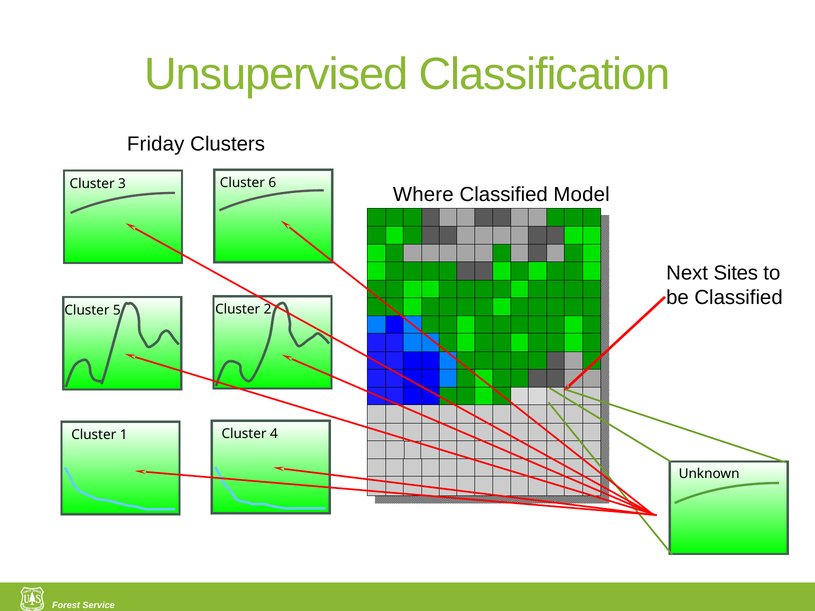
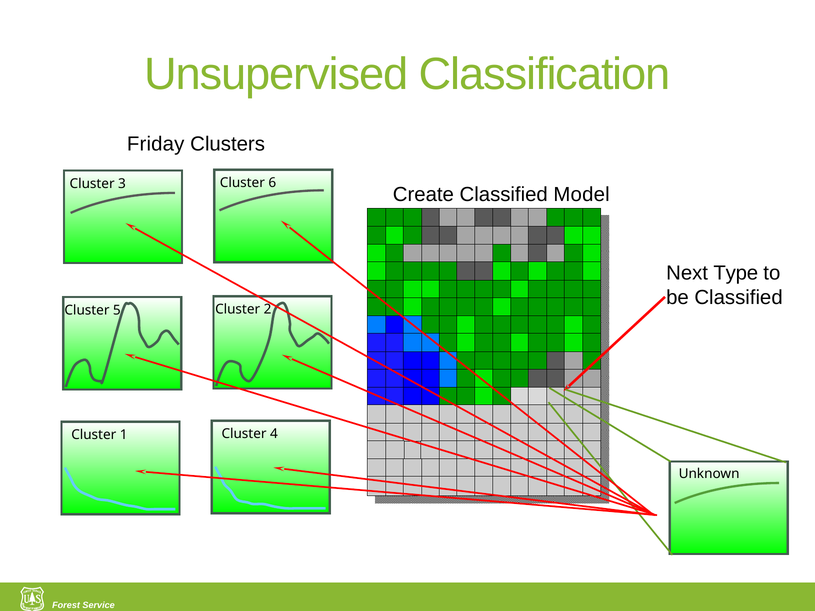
Where: Where -> Create (423, 194)
Sites: Sites -> Type (736, 273)
